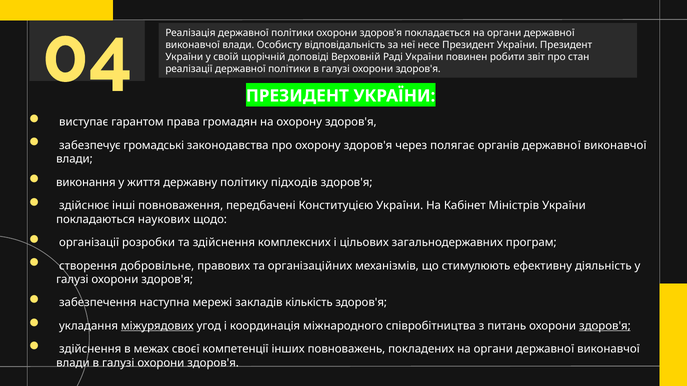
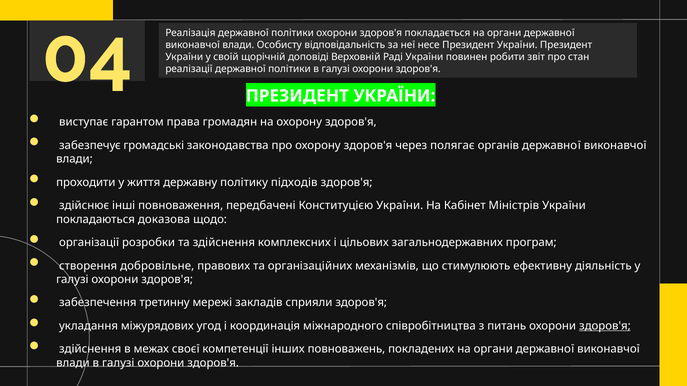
виконання: виконання -> проходити (86, 183)
наукових: наукових -> доказова (164, 220)
наступна: наступна -> третинну (165, 303)
кількість: кількість -> сприяли (309, 303)
міжурядових underline: present -> none (157, 326)
